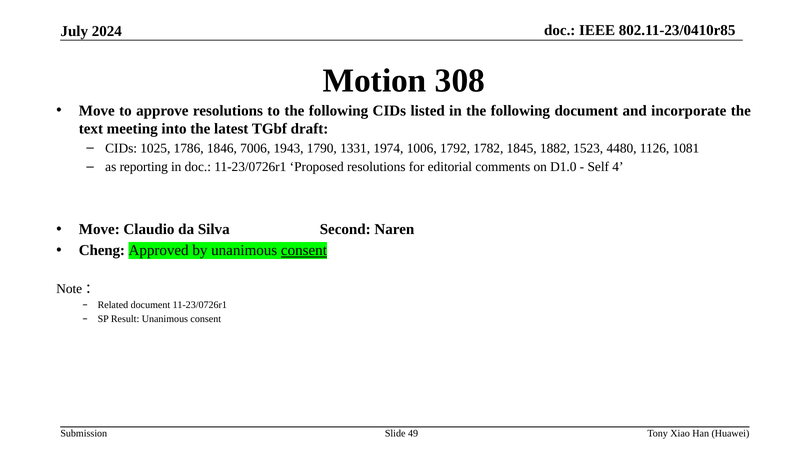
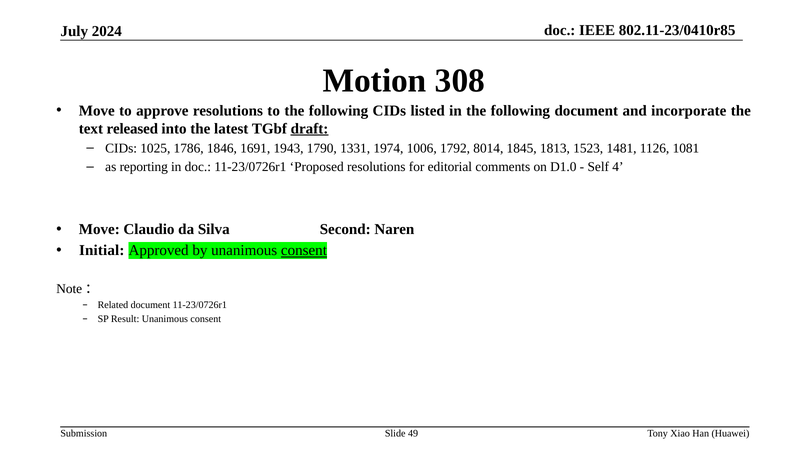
meeting: meeting -> released (132, 129)
draft underline: none -> present (309, 129)
7006: 7006 -> 1691 (255, 148)
1782: 1782 -> 8014 (488, 148)
1882: 1882 -> 1813 (555, 148)
4480: 4480 -> 1481 (622, 148)
Cheng: Cheng -> Initial (102, 250)
